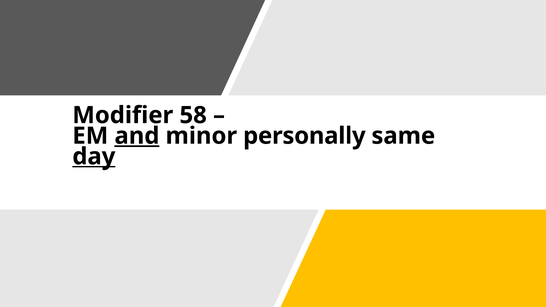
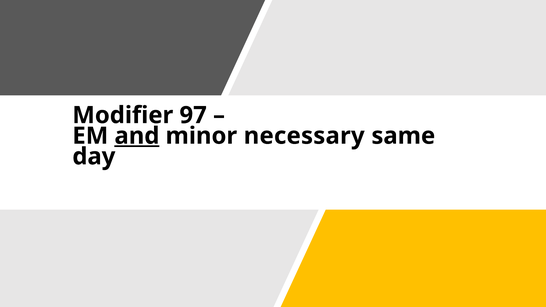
58: 58 -> 97 (193, 115)
personally: personally -> necessary (304, 136)
day underline: present -> none (94, 157)
